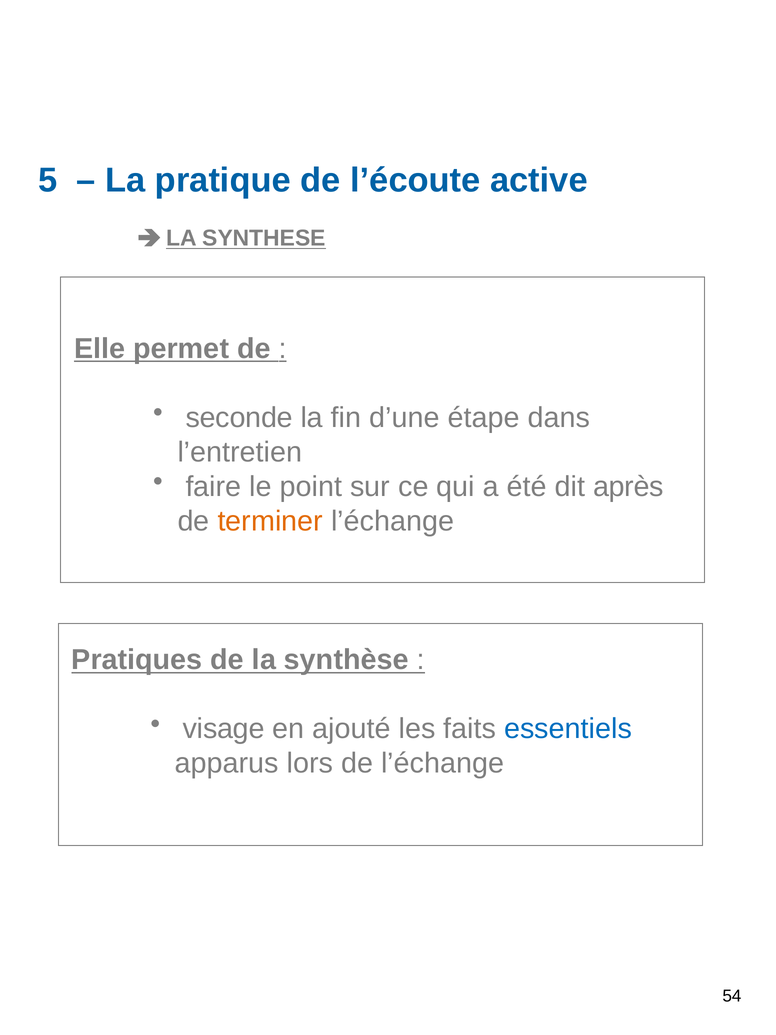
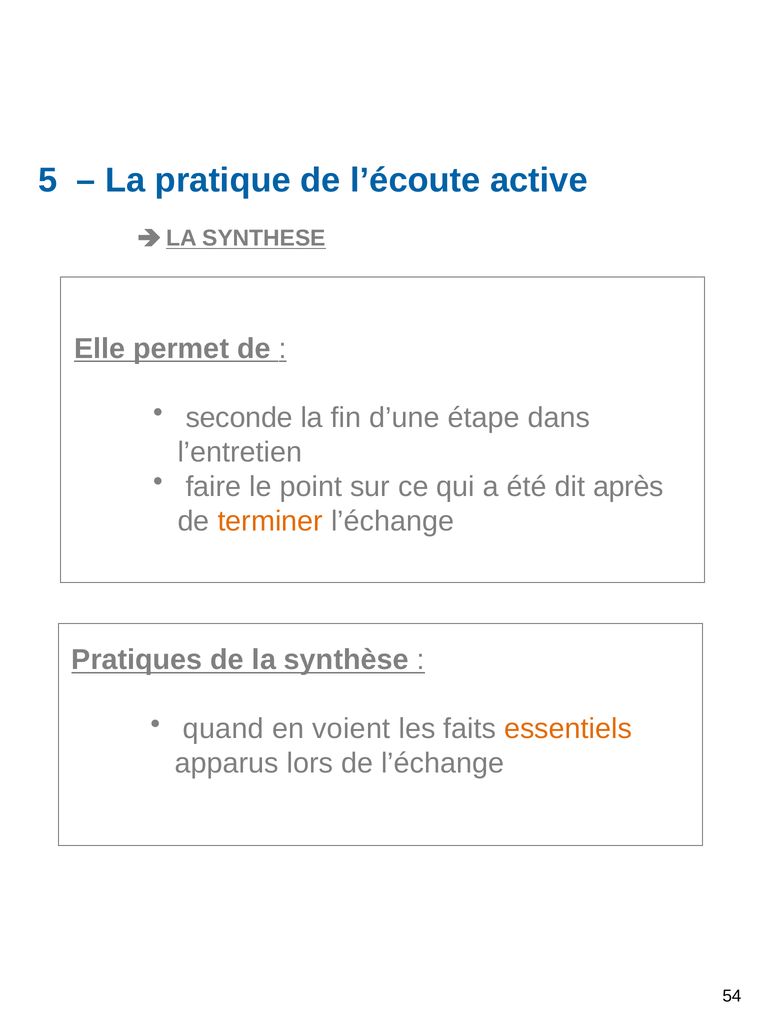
visage: visage -> quand (223, 729)
ajouté: ajouté -> voient (351, 729)
essentiels colour: blue -> orange (568, 729)
